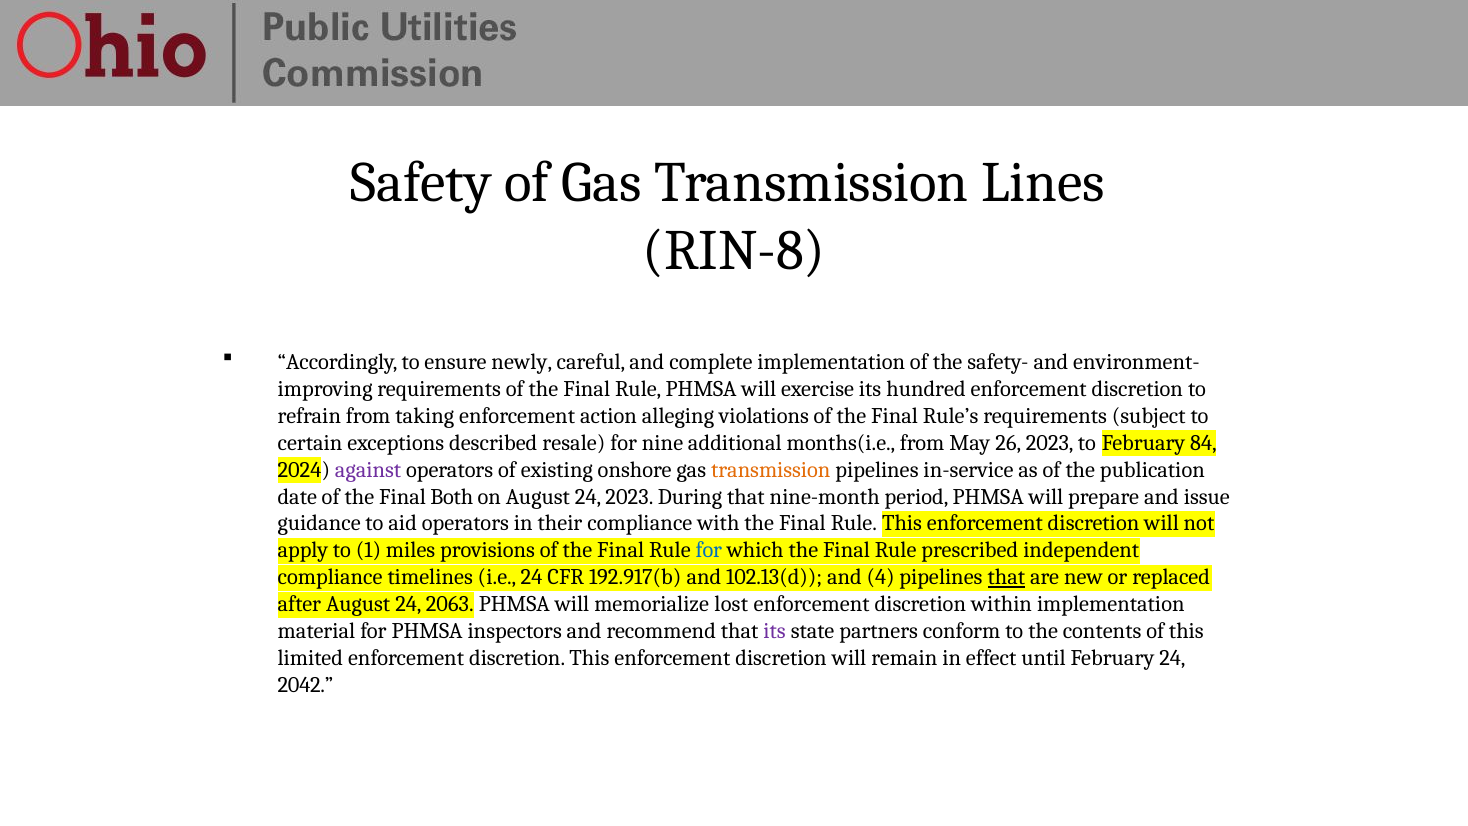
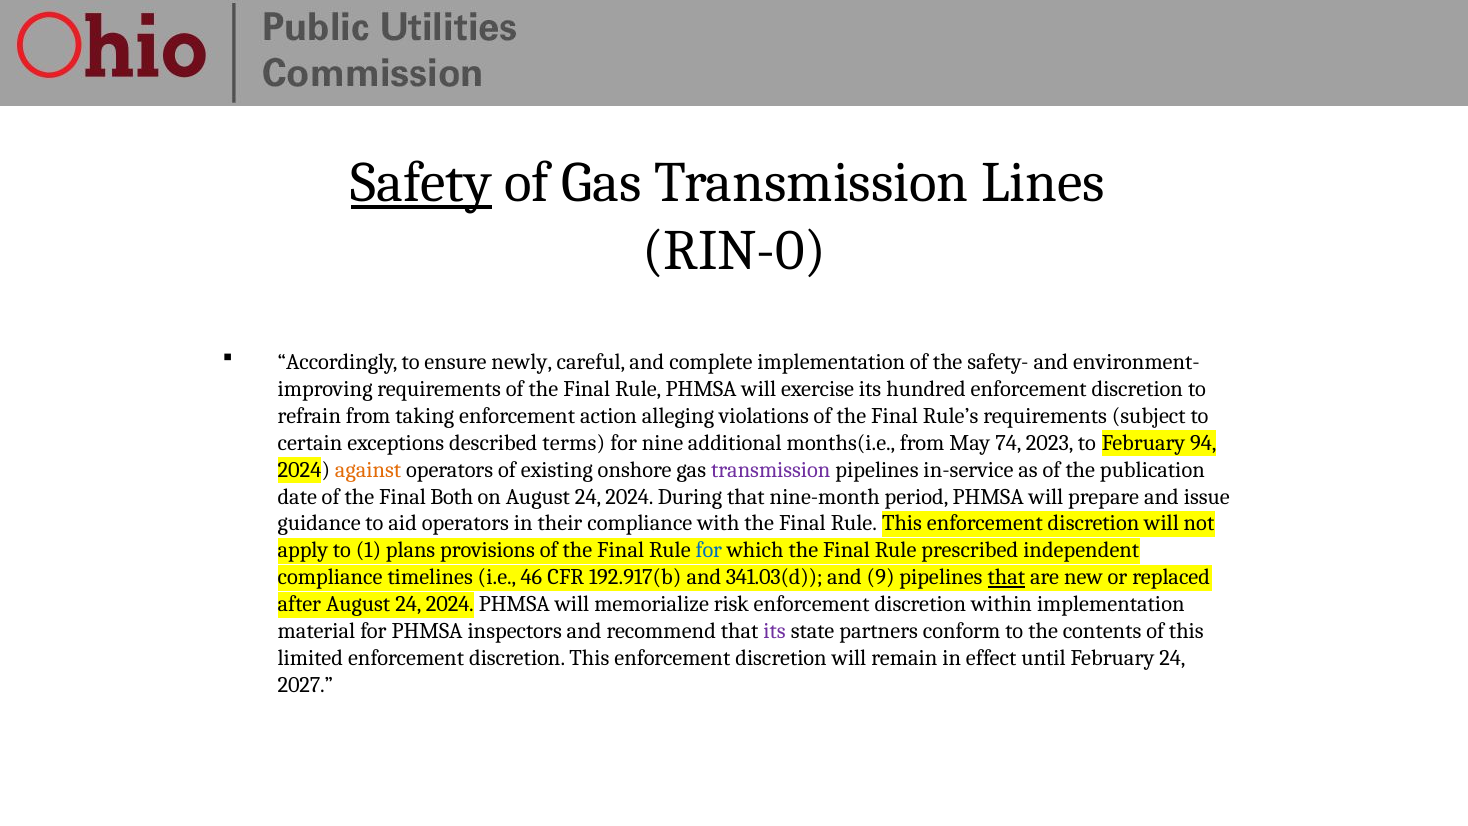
Safety underline: none -> present (421, 182)
RIN-8: RIN-8 -> RIN-0 (734, 251)
resale: resale -> terms (574, 443)
26: 26 -> 74 (1008, 443)
84: 84 -> 94 (1203, 443)
against colour: purple -> orange (368, 470)
transmission colour: orange -> purple (771, 470)
on August 24 2023: 2023 -> 2024 (629, 497)
miles: miles -> plans (411, 550)
i.e 24: 24 -> 46 (531, 577)
102.13(d: 102.13(d -> 341.03(d (774, 577)
4: 4 -> 9 (881, 577)
after August 24 2063: 2063 -> 2024 (450, 604)
lost: lost -> risk (731, 604)
2042: 2042 -> 2027 (305, 685)
